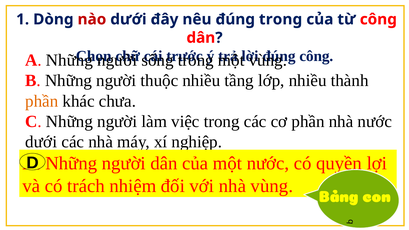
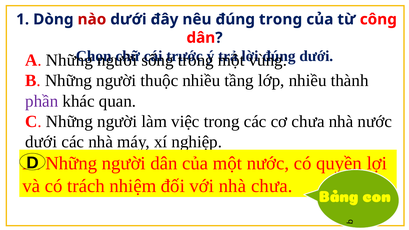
công: công -> dưới (316, 56)
phần colour: orange -> purple (42, 101)
chưa: chưa -> quan (117, 101)
cơ phần: phần -> chưa (308, 122)
vùng: vùng -> chưa (272, 186)
